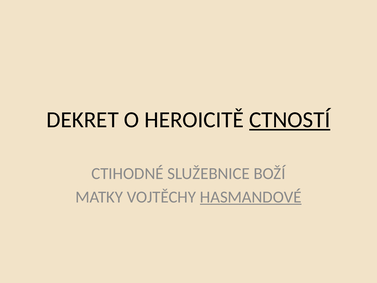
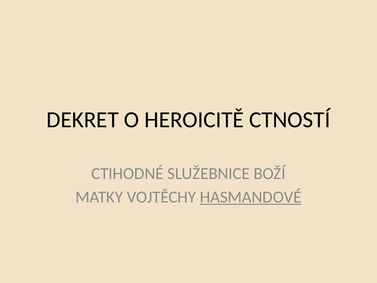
CTNOSTÍ underline: present -> none (290, 120)
